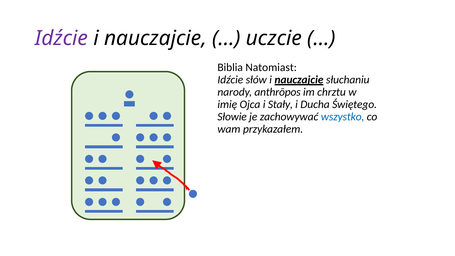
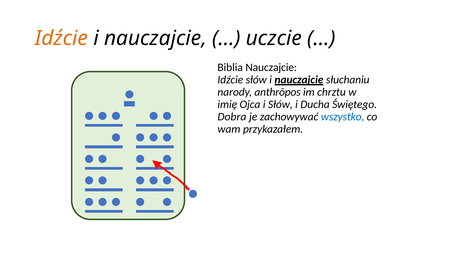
Idźcie colour: purple -> orange (61, 38)
Biblia Natomiast: Natomiast -> Nauczajcie (271, 68)
i Stały: Stały -> Słów (280, 104)
Słowie: Słowie -> Dobra (232, 117)
